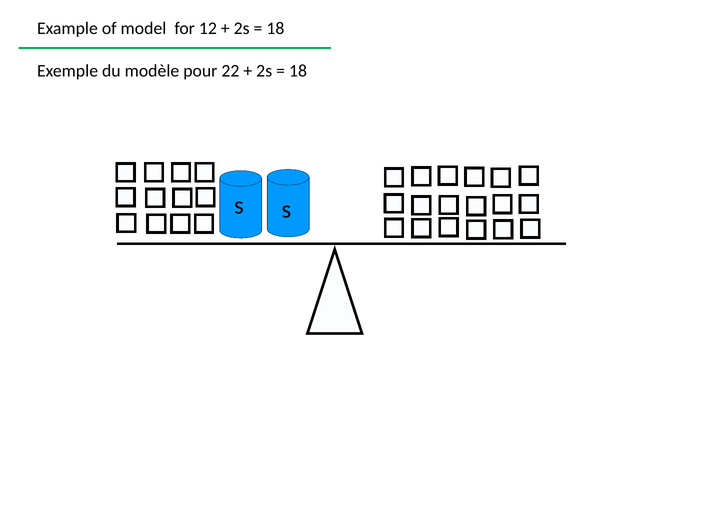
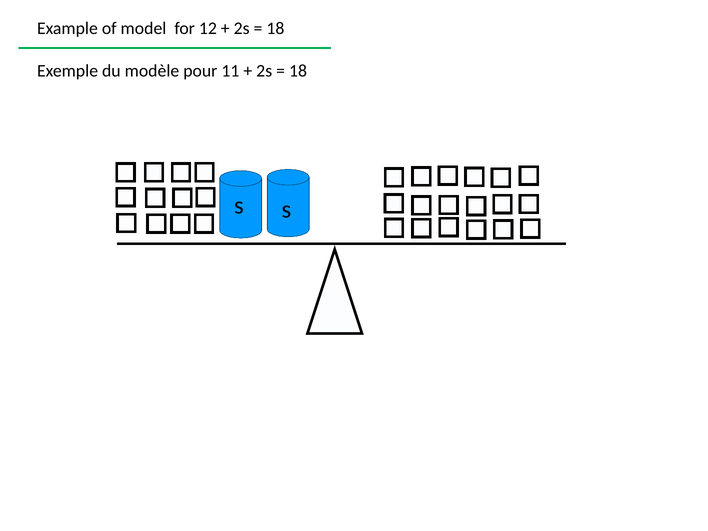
22: 22 -> 11 (230, 71)
